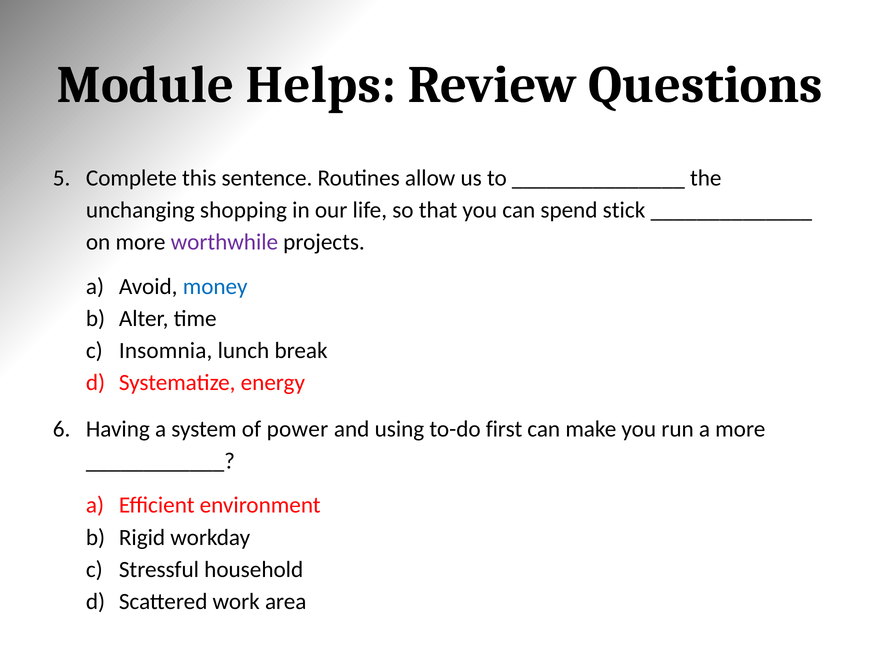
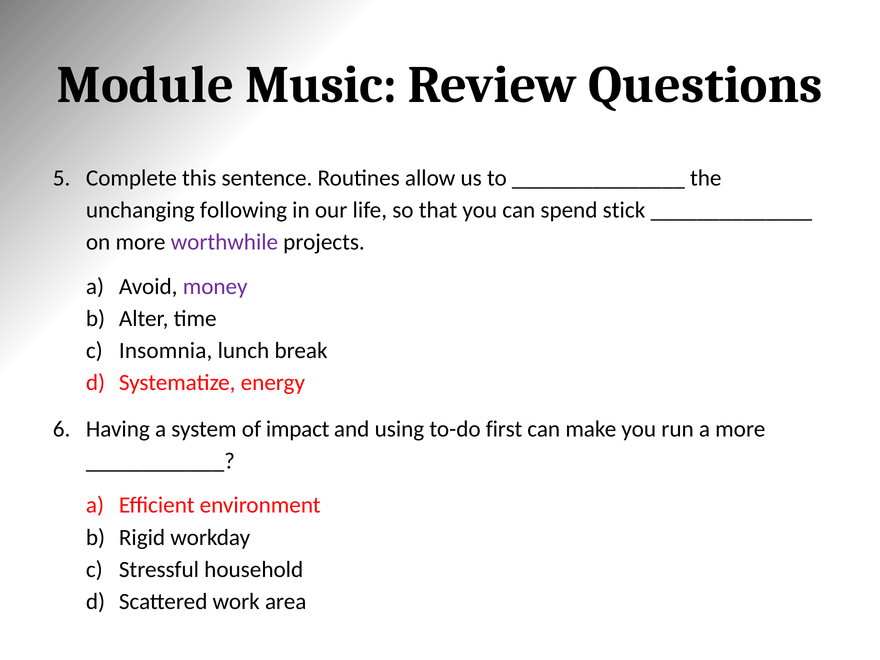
Helps: Helps -> Music (321, 85)
shopping: shopping -> following (244, 210)
money colour: blue -> purple (215, 286)
power: power -> impact (298, 429)
